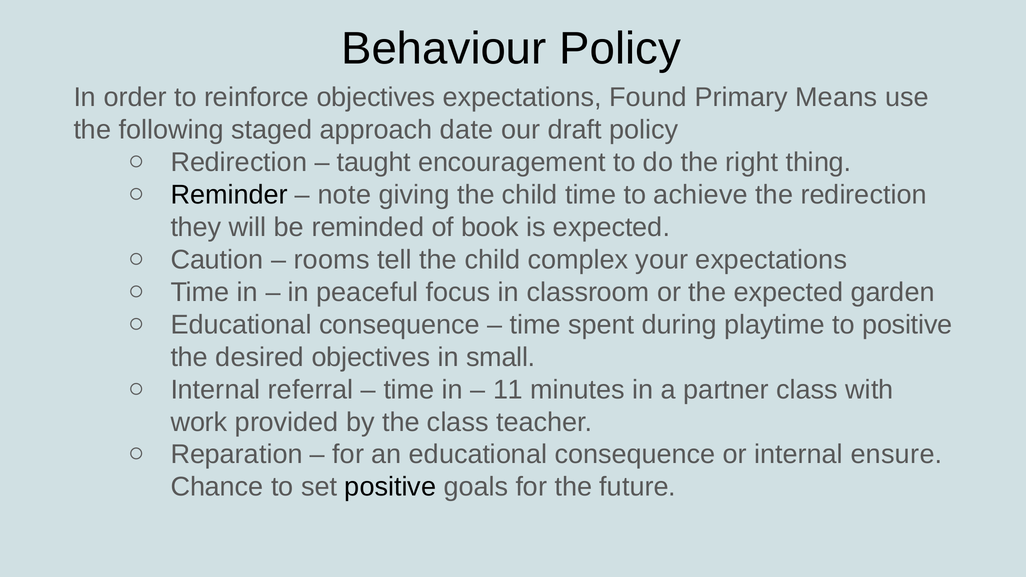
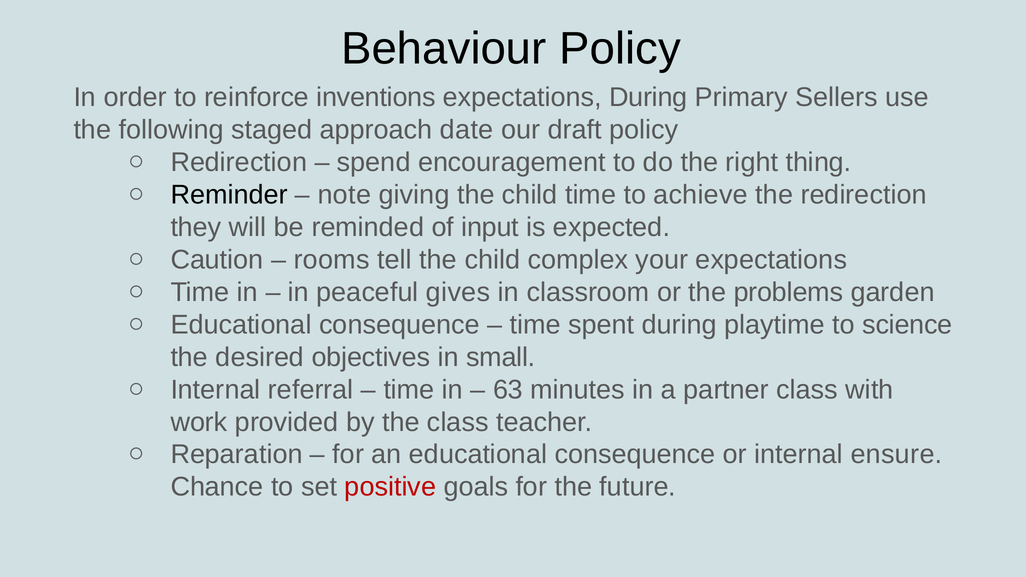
reinforce objectives: objectives -> inventions (376, 97)
expectations Found: Found -> During (648, 97)
Means: Means -> Sellers (836, 97)
taught: taught -> spend (374, 162)
book: book -> input (490, 227)
focus: focus -> gives (458, 292)
the expected: expected -> problems (788, 292)
to positive: positive -> science (907, 325)
11: 11 -> 63 (508, 390)
positive colour: black -> red (390, 487)
